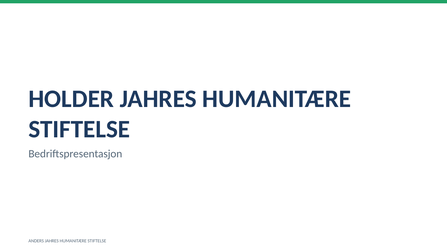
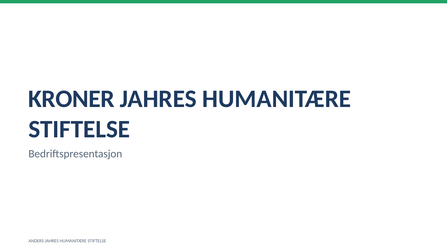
HOLDER: HOLDER -> KRONER (71, 99)
